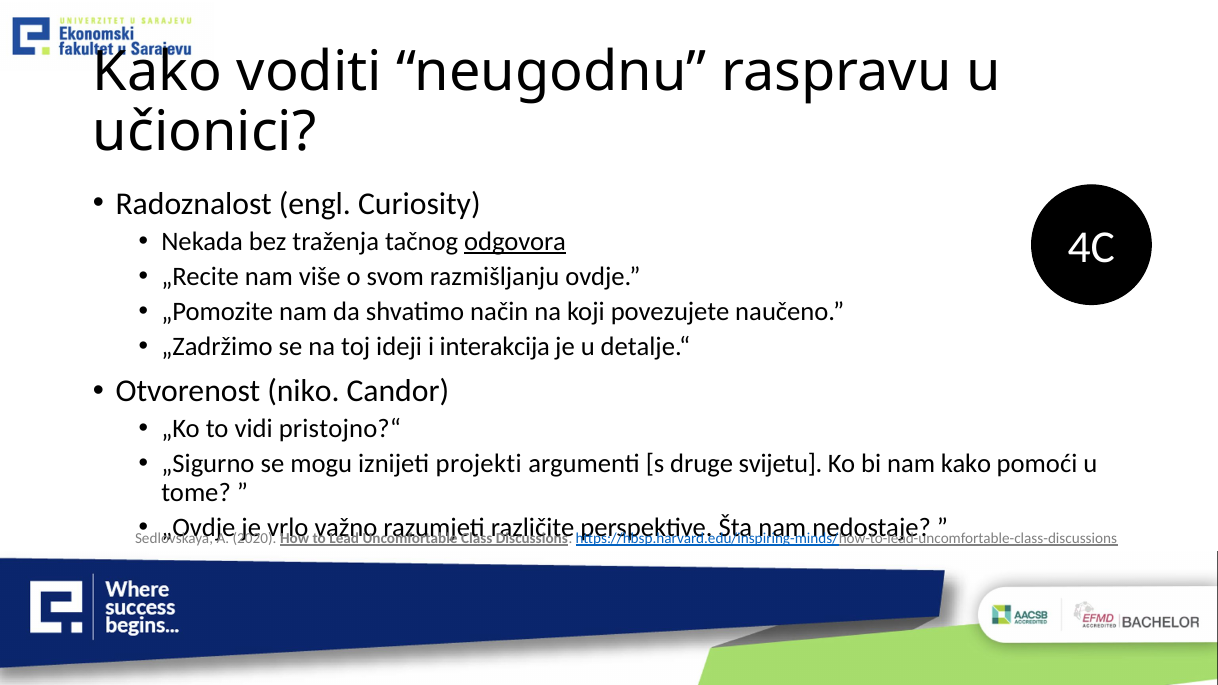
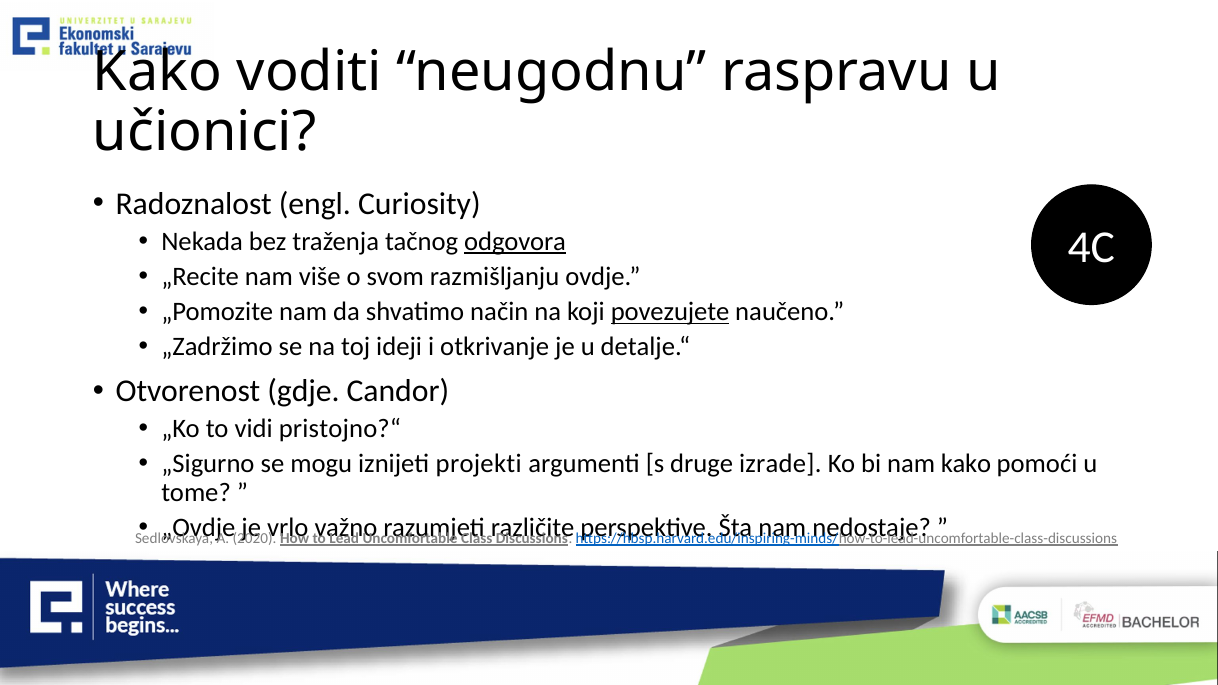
povezujete underline: none -> present (670, 312)
interakcija: interakcija -> otkrivanje (495, 347)
niko: niko -> gdje (303, 391)
svijetu: svijetu -> izrade (780, 464)
